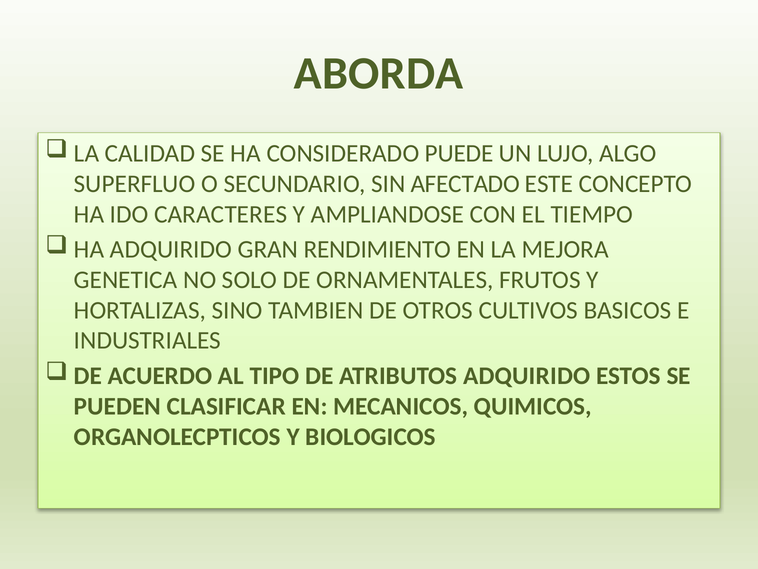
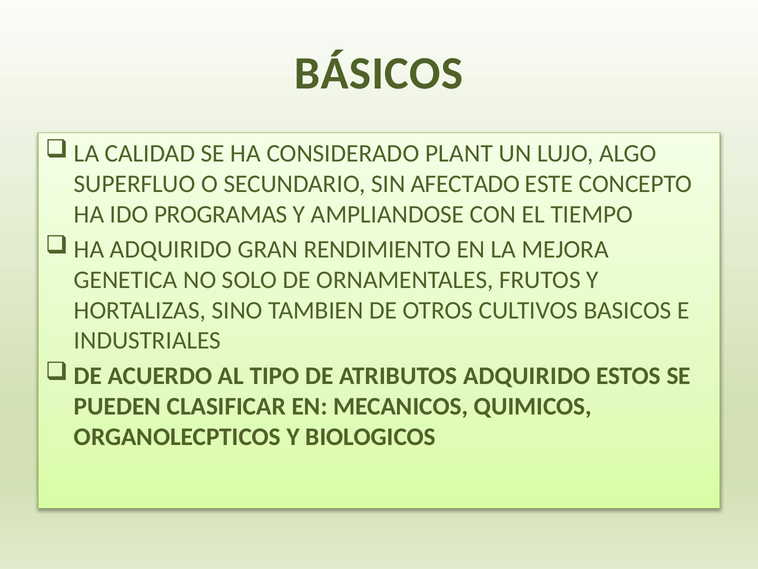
ABORDA: ABORDA -> BÁSICOS (379, 73)
PUEDE: PUEDE -> PLANT (459, 153)
CARACTERES: CARACTERES -> PROGRAMAS (221, 214)
